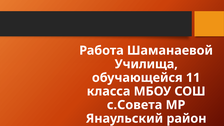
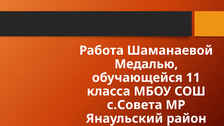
Училища: Училища -> Медалью (146, 64)
